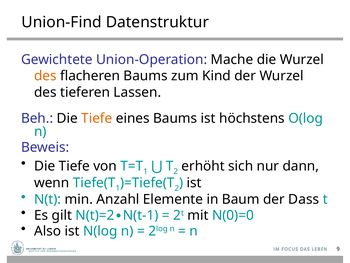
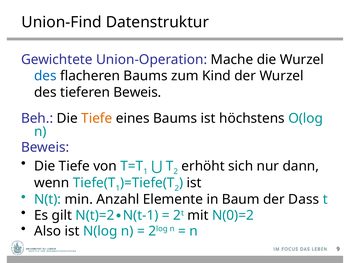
des colour: orange -> blue (45, 76)
tieferen Lassen: Lassen -> Beweis (137, 92)
N(0)=0: N(0)=0 -> N(0)=2 (233, 215)
